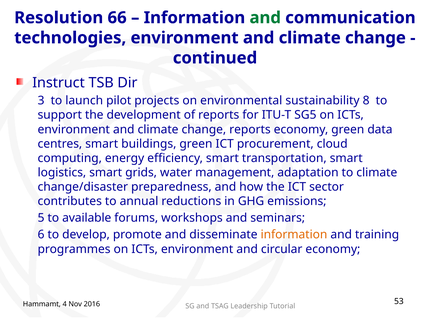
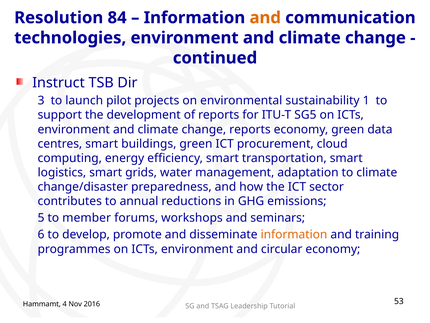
66: 66 -> 84 (117, 18)
and colour: green -> orange (265, 18)
8: 8 -> 1 (366, 101)
available: available -> member (87, 218)
